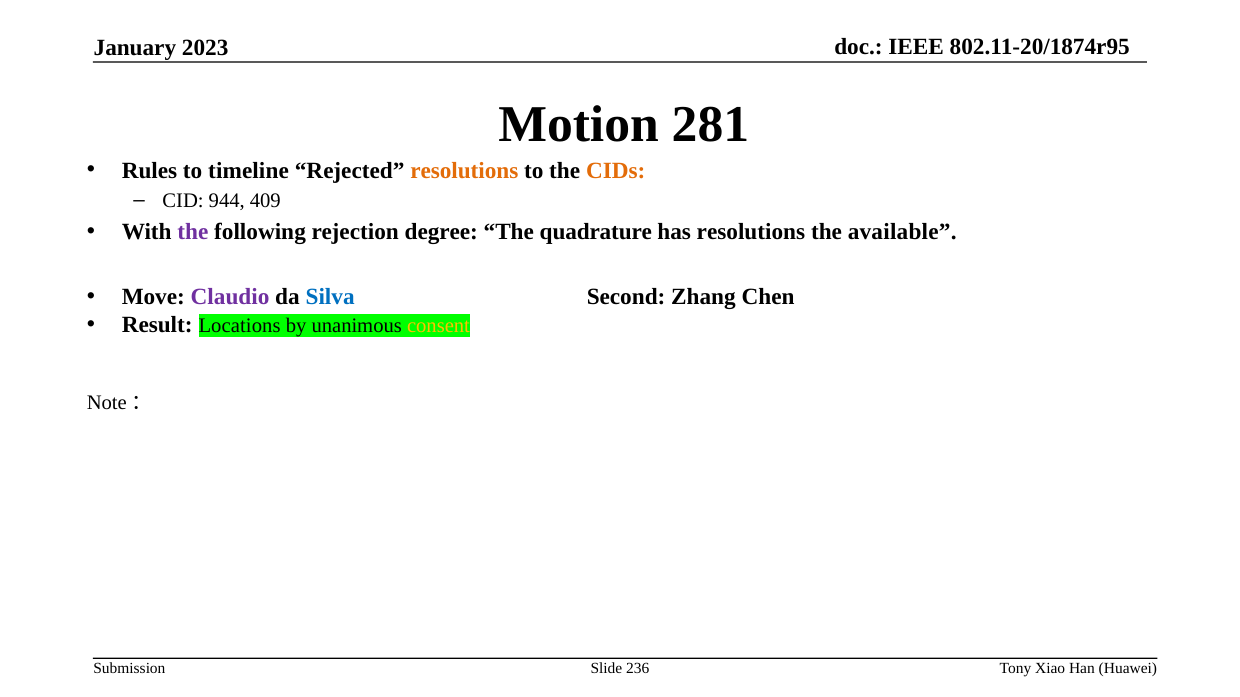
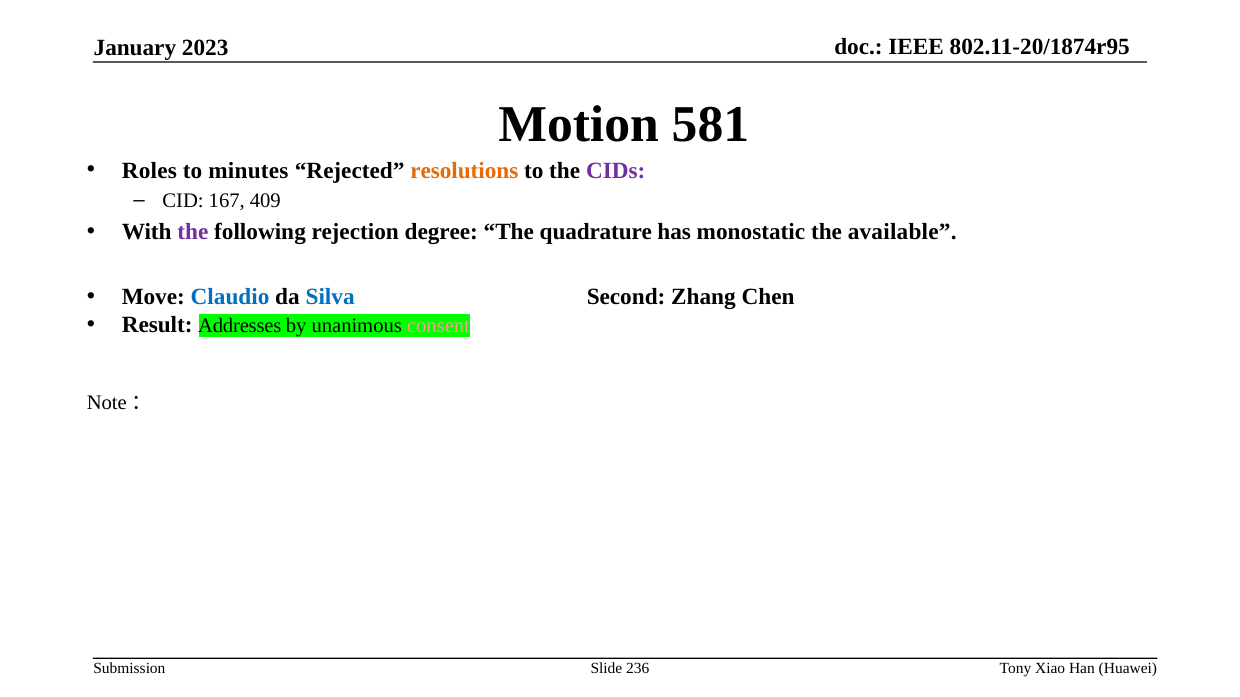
281: 281 -> 581 (710, 124)
Rules: Rules -> Roles (149, 171)
timeline: timeline -> minutes (248, 171)
CIDs colour: orange -> purple (616, 171)
944: 944 -> 167 (227, 201)
has resolutions: resolutions -> monostatic (751, 232)
Claudio colour: purple -> blue (230, 297)
Locations: Locations -> Addresses (240, 326)
consent colour: yellow -> pink (438, 326)
